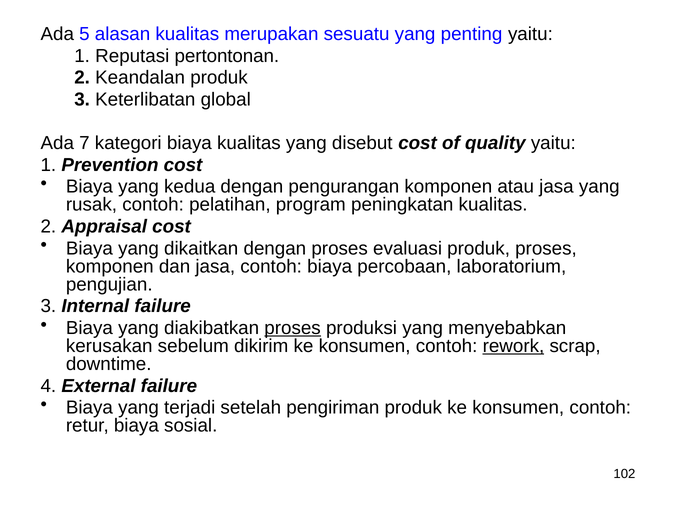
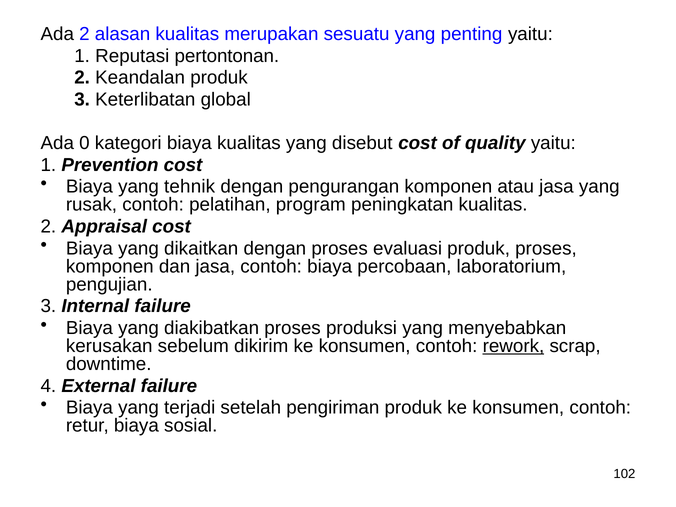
Ada 5: 5 -> 2 (84, 34)
7: 7 -> 0 (84, 143)
kedua: kedua -> tehnik (190, 187)
proses underline: present -> none (293, 328)
